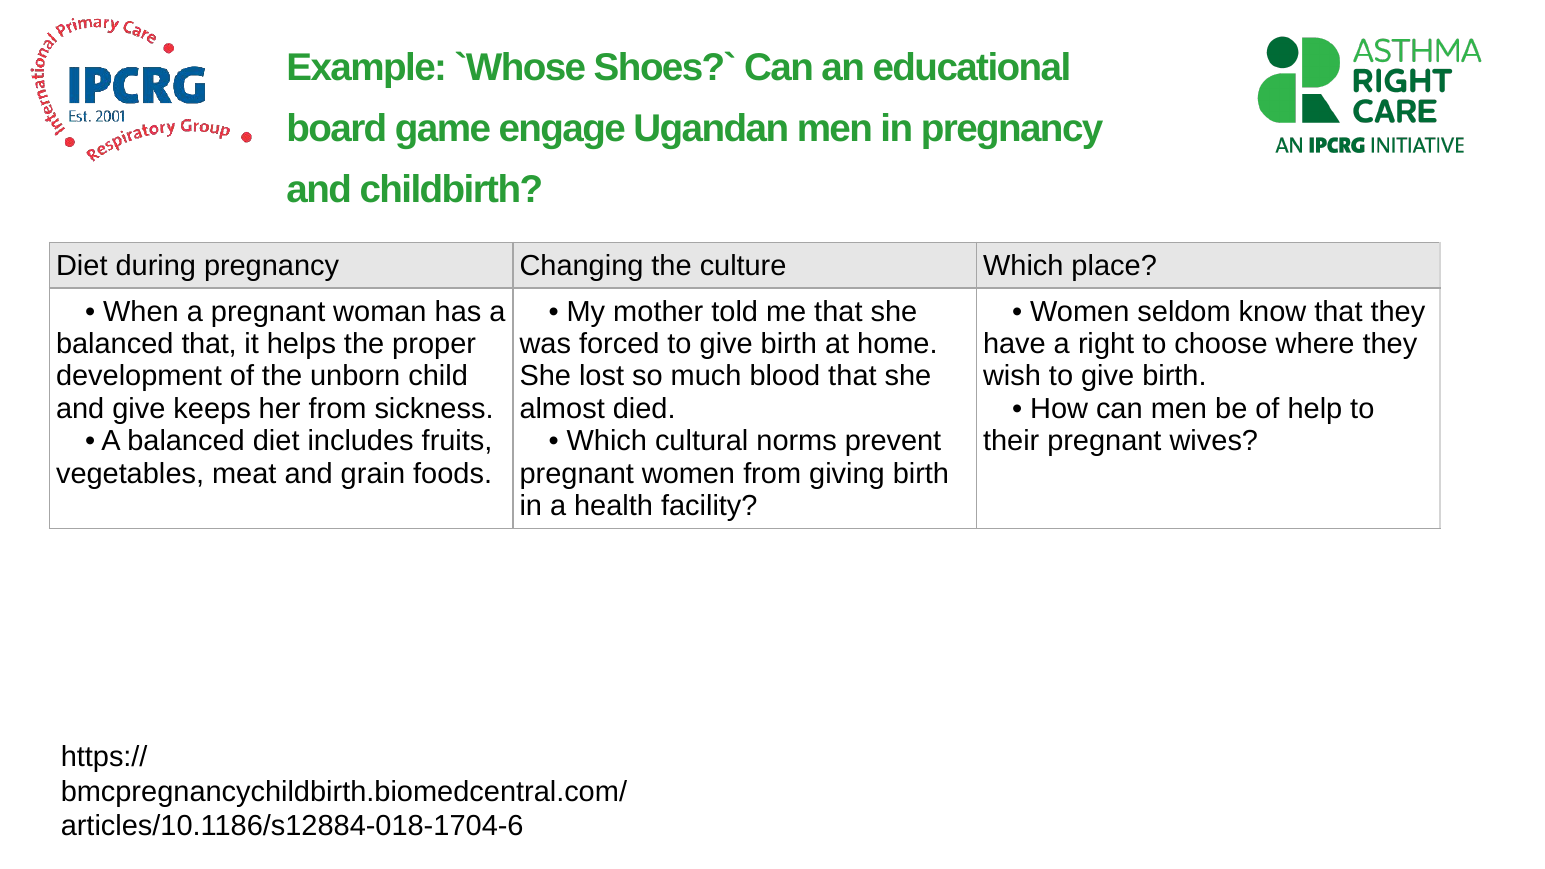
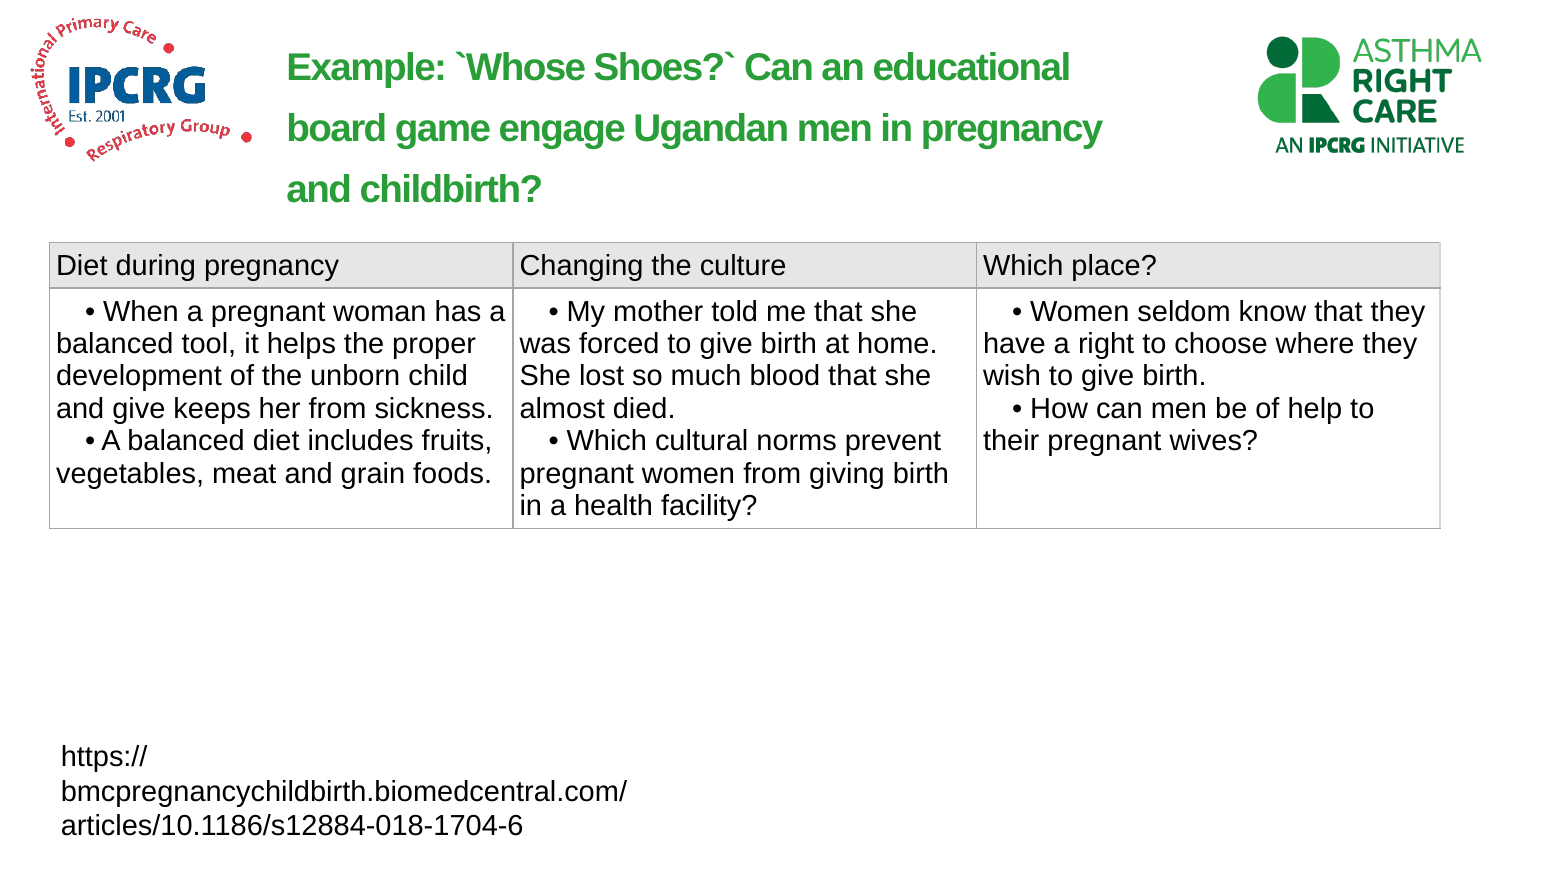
balanced that: that -> tool (209, 344)
